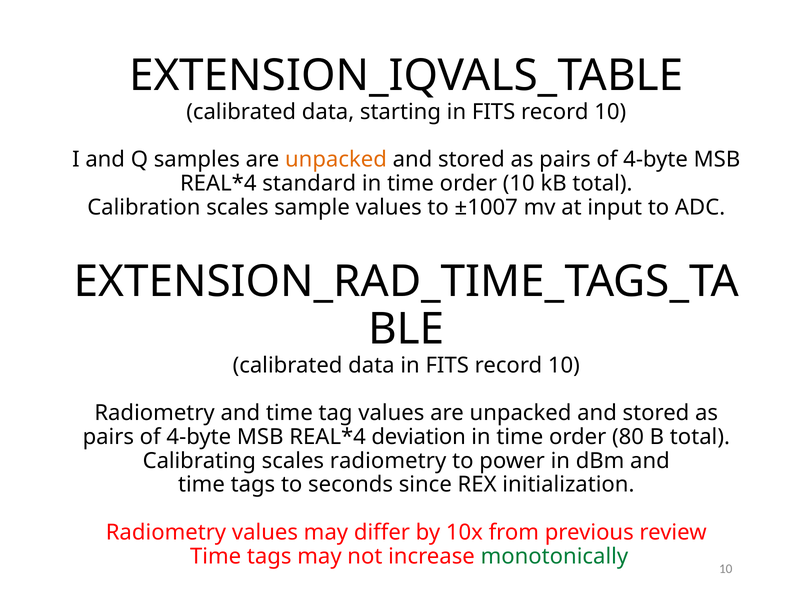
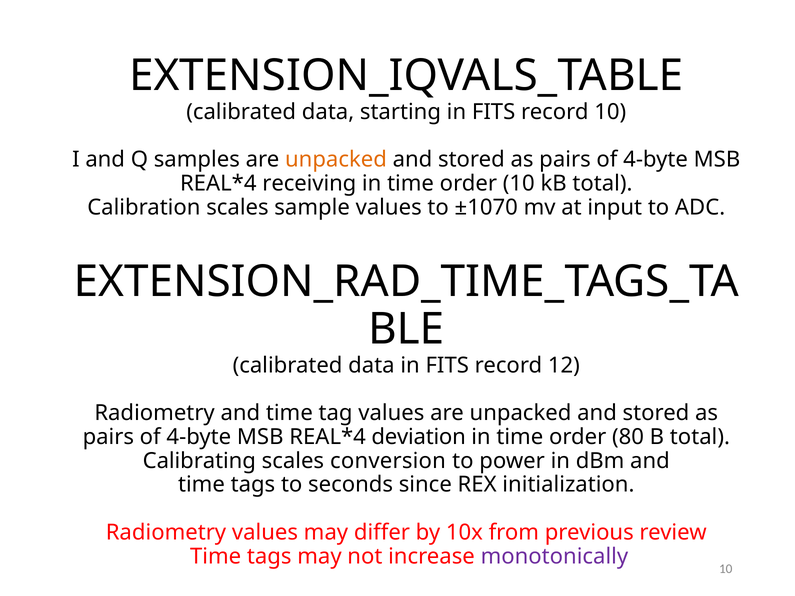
standard: standard -> receiving (309, 183)
±1007: ±1007 -> ±1070 (486, 207)
10: 10 -> 12 (564, 365)
scales radiometry: radiometry -> conversion (388, 461)
monotonically colour: green -> purple (554, 557)
